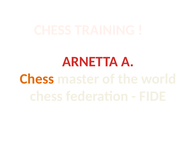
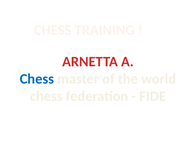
Chess colour: orange -> blue (37, 79)
